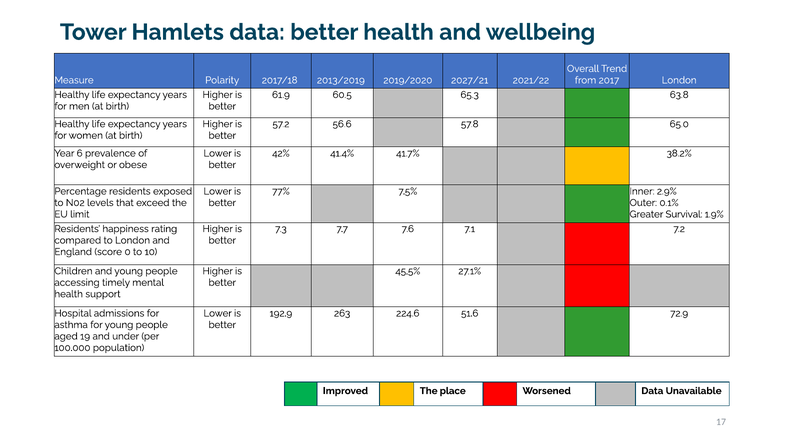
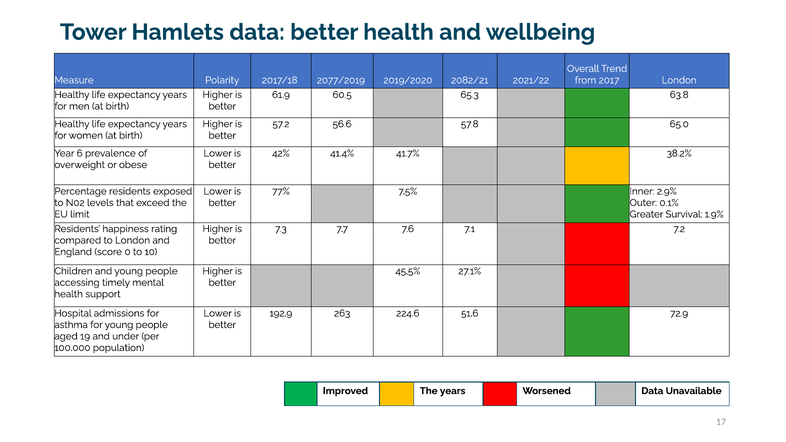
2013/2019: 2013/2019 -> 2077/2019 (341, 80)
2027/21: 2027/21 -> 2082/21 (470, 80)
The place: place -> years (453, 391)
